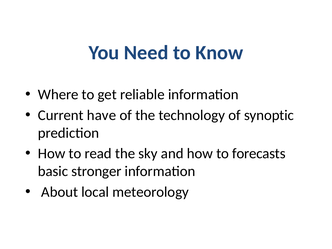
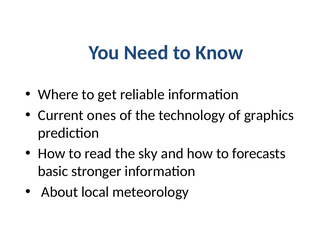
have: have -> ones (101, 115)
synoptic: synoptic -> graphics (269, 115)
